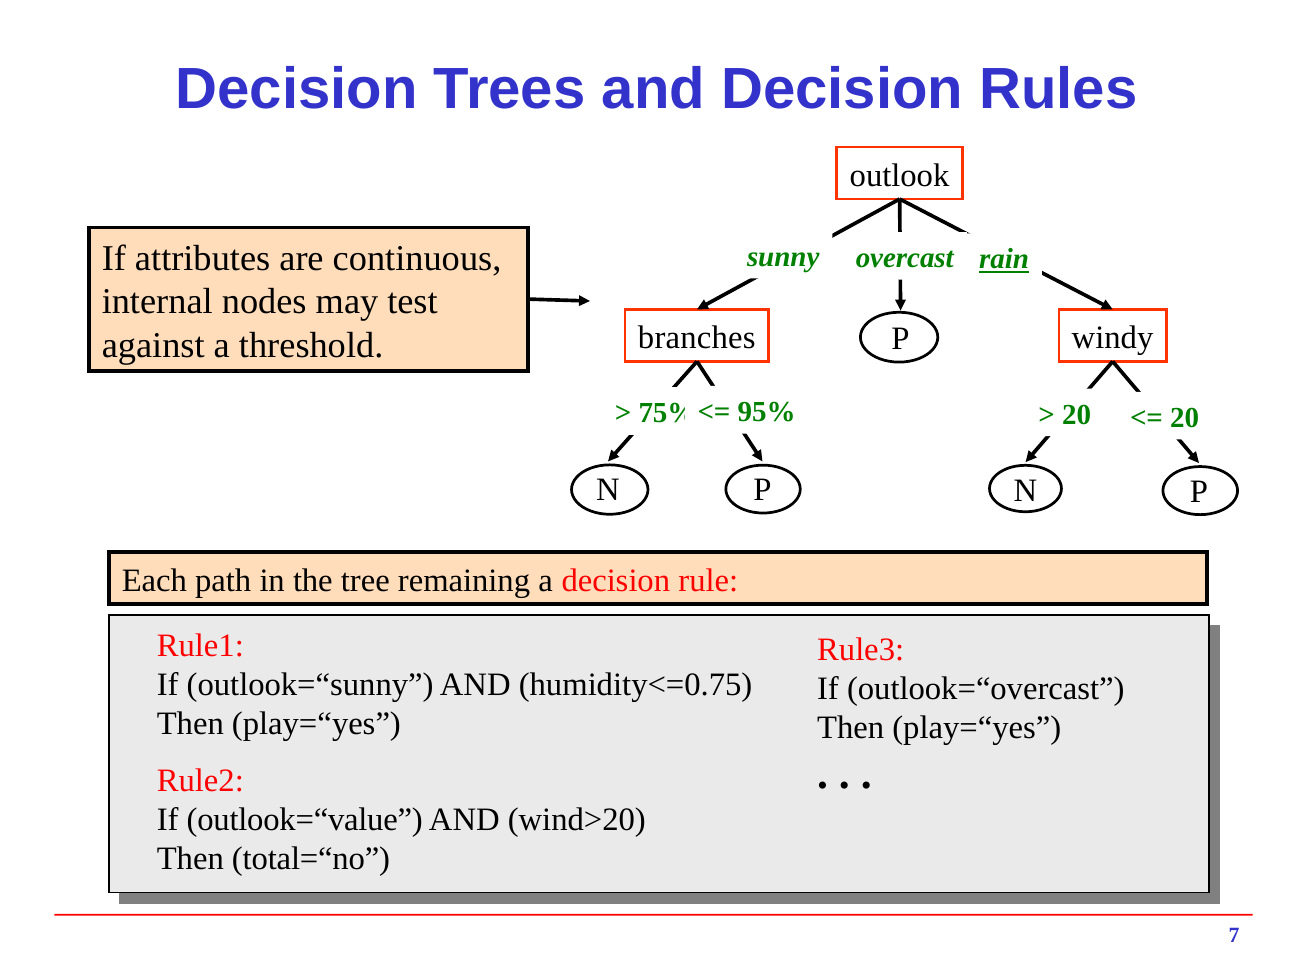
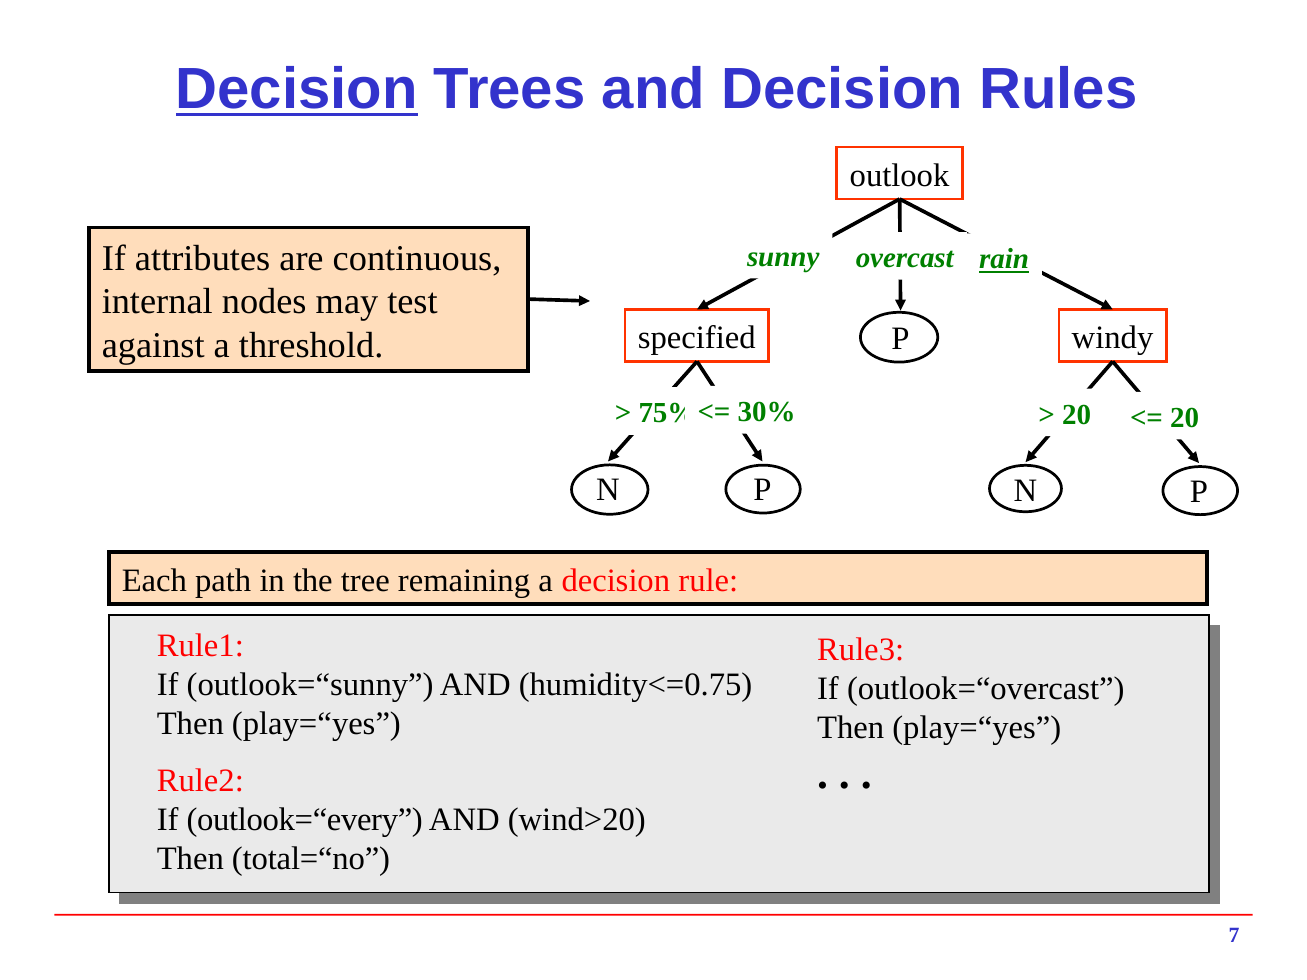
Decision underline: none -> present (297, 89)
branches: branches -> specified (697, 338)
95%: 95% -> 30% (767, 412)
outlook=“value: outlook=“value -> outlook=“every (305, 820)
